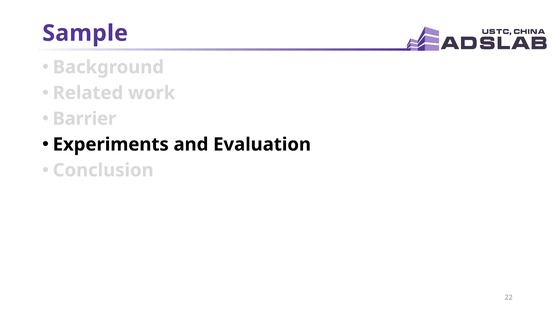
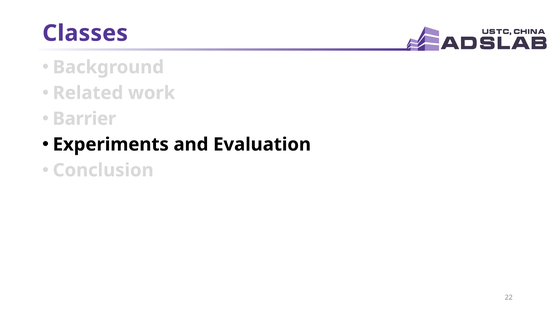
Sample: Sample -> Classes (85, 33)
